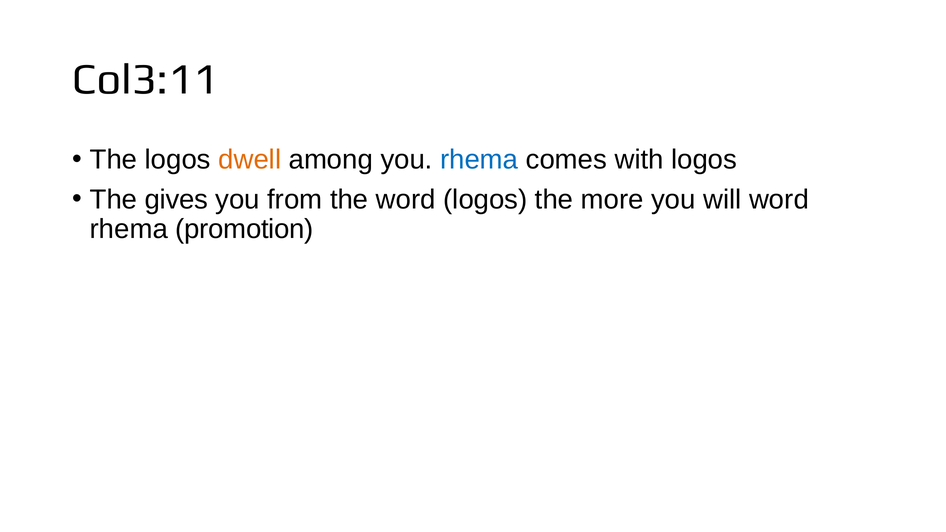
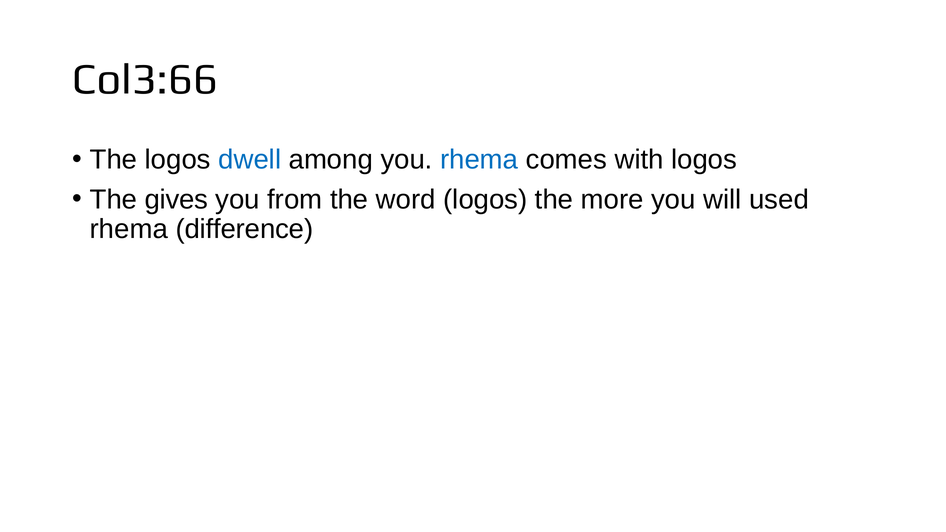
Col3:11: Col3:11 -> Col3:66 (145, 79)
dwell colour: orange -> blue (250, 160)
will word: word -> used (779, 199)
promotion: promotion -> difference (244, 229)
